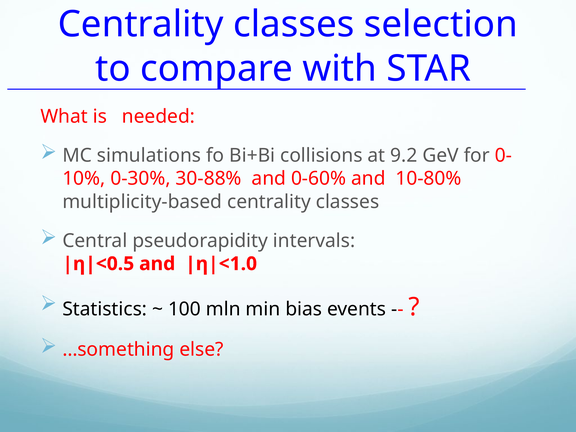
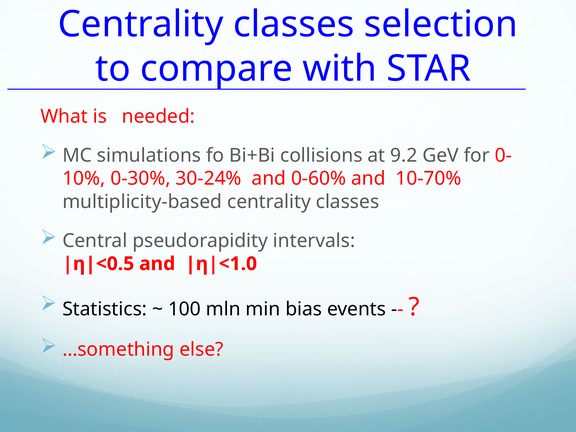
30-88%: 30-88% -> 30-24% (209, 179)
10-80%: 10-80% -> 10-70% (428, 179)
